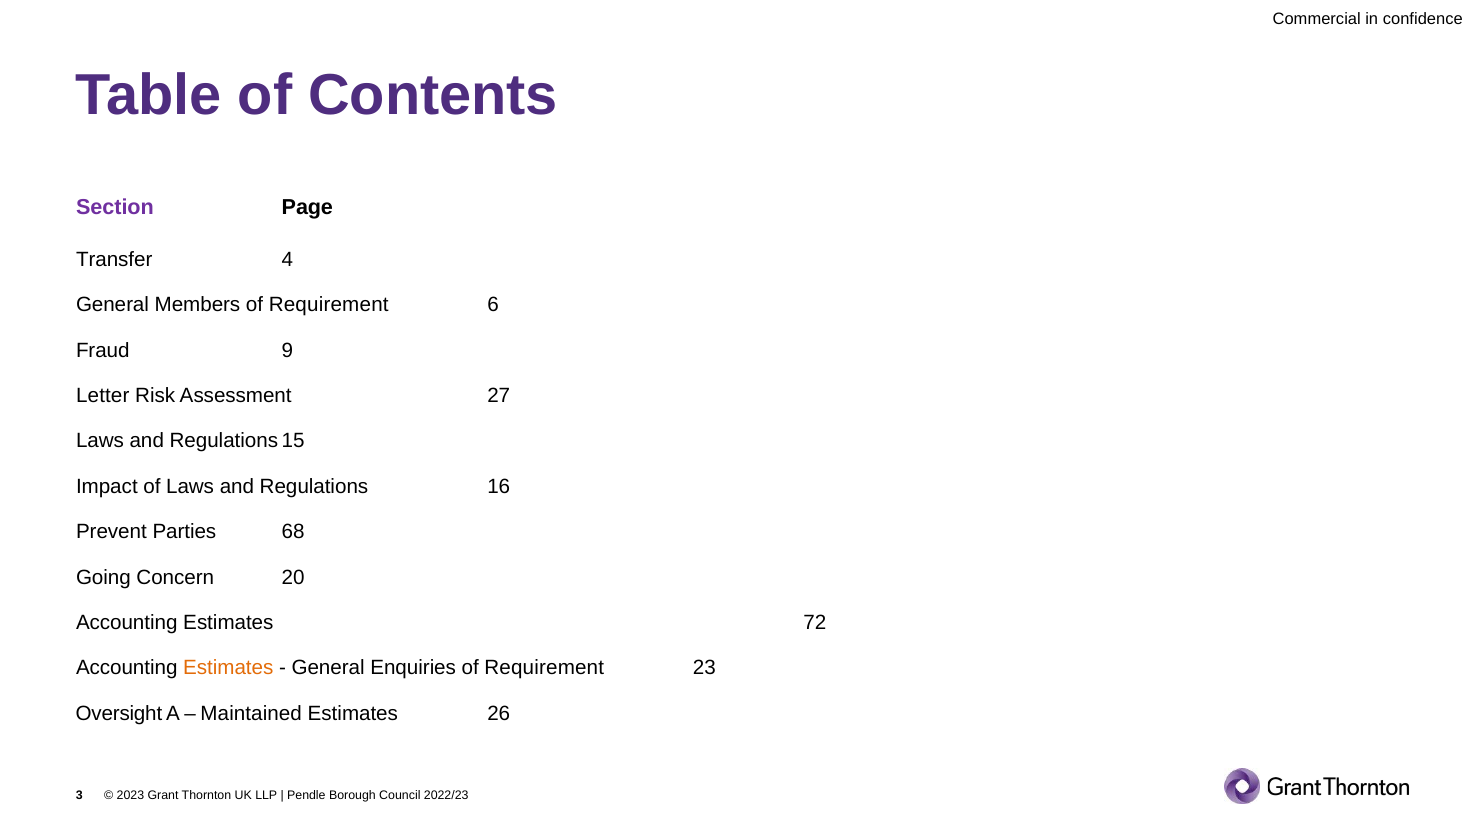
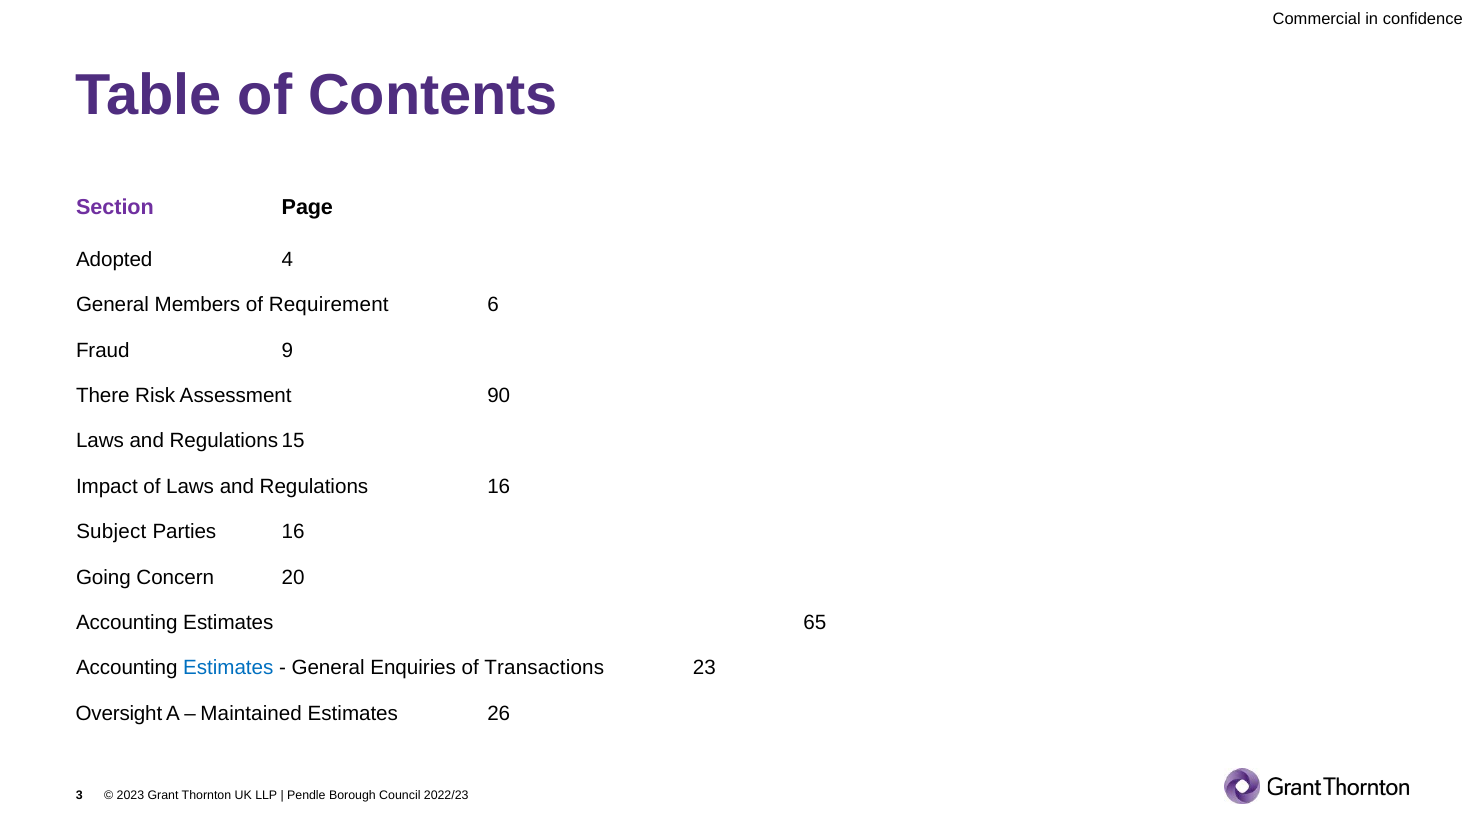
Transfer: Transfer -> Adopted (114, 259)
Letter: Letter -> There (103, 396)
27: 27 -> 90 (499, 396)
Prevent: Prevent -> Subject (111, 532)
Parties 68: 68 -> 16 (293, 532)
72: 72 -> 65 (815, 623)
Estimates colour: orange -> blue (228, 668)
Enquiries of Requirement: Requirement -> Transactions (544, 668)
